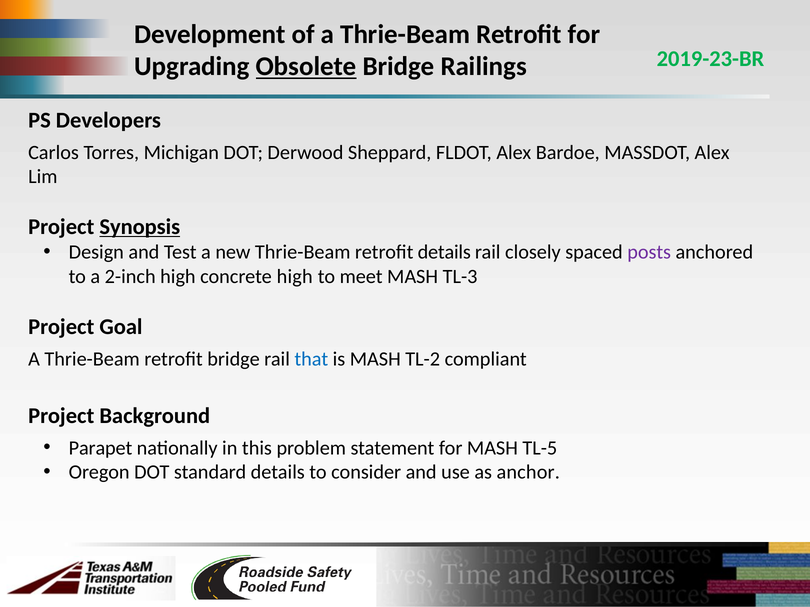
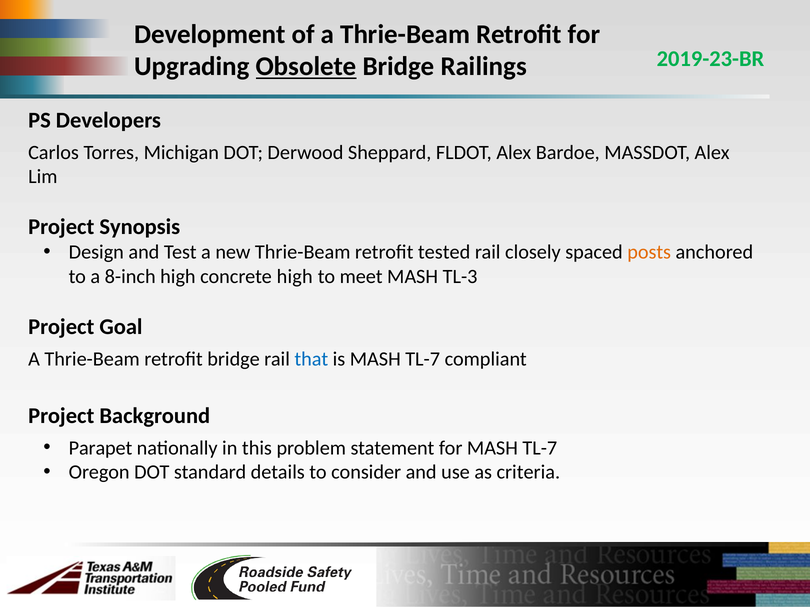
Synopsis underline: present -> none (140, 227)
retrofit details: details -> tested (444, 252)
posts colour: purple -> orange (649, 252)
2-inch: 2-inch -> 8-inch (130, 277)
is MASH TL-2: TL-2 -> TL-7 (423, 359)
for MASH TL-5: TL-5 -> TL-7 (540, 448)
anchor: anchor -> criteria (528, 473)
